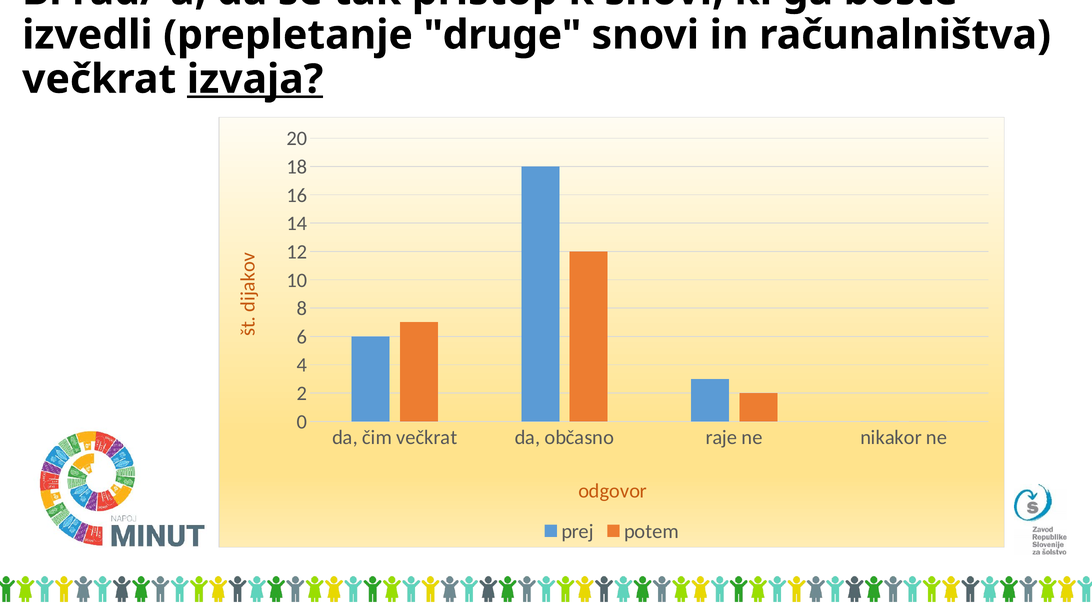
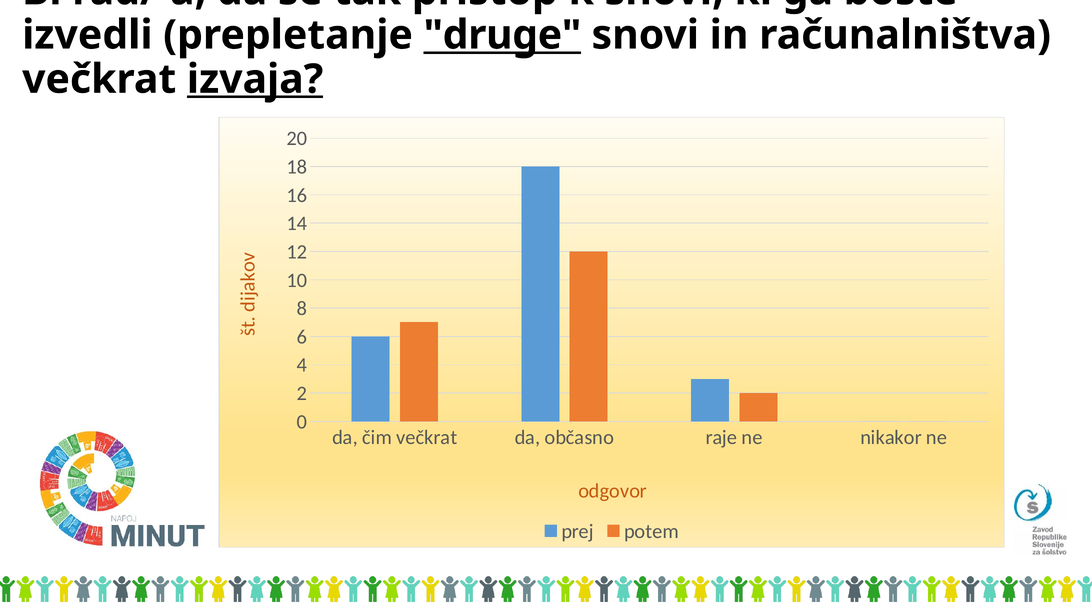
druge underline: none -> present (502, 35)
